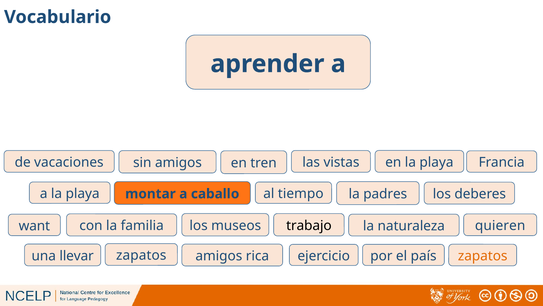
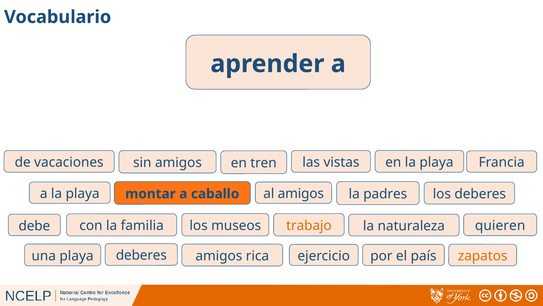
al tiempo: tiempo -> amigos (301, 193)
trabajo colour: black -> orange (309, 225)
want: want -> debe (34, 225)
zapatos: zapatos -> deberes (141, 255)
una llevar: llevar -> playa (77, 255)
